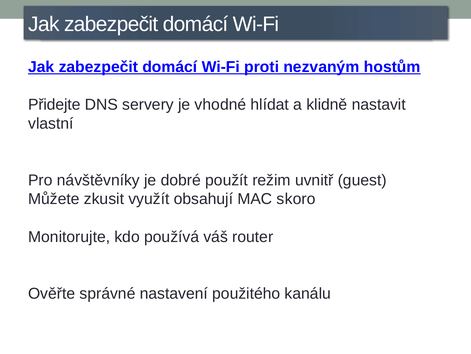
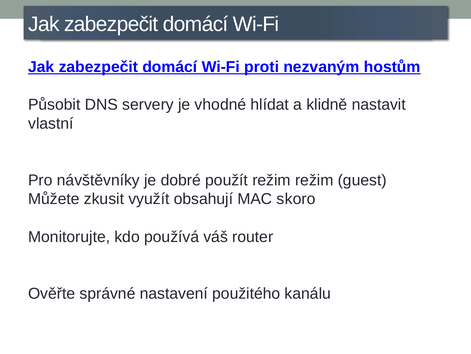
Přidejte: Přidejte -> Působit (54, 104)
režim uvnitř: uvnitř -> režim (314, 180)
